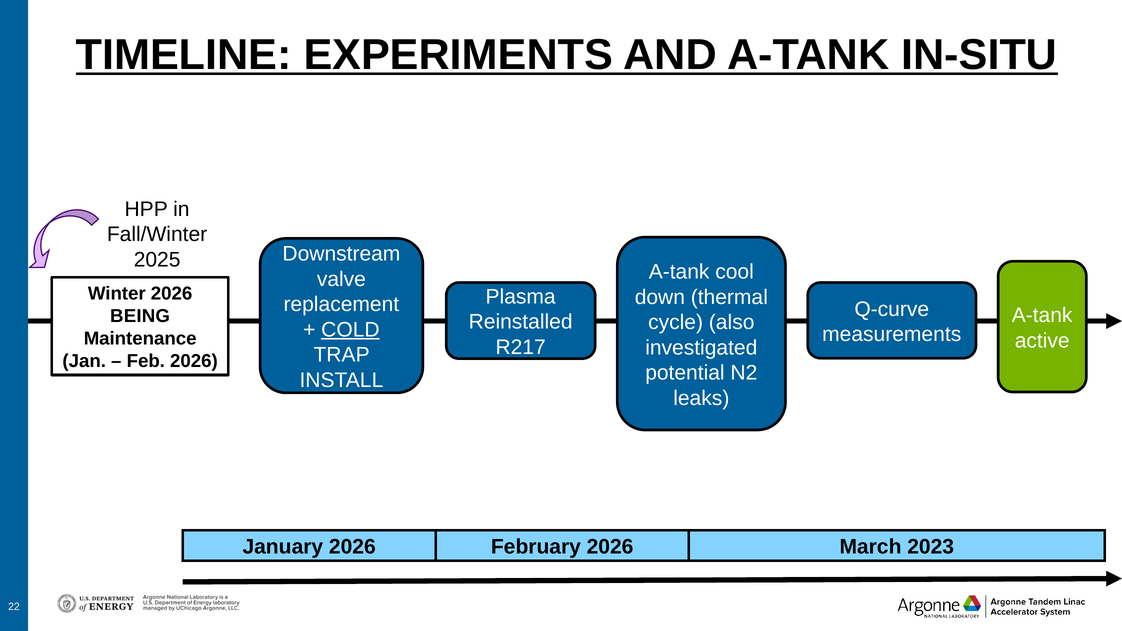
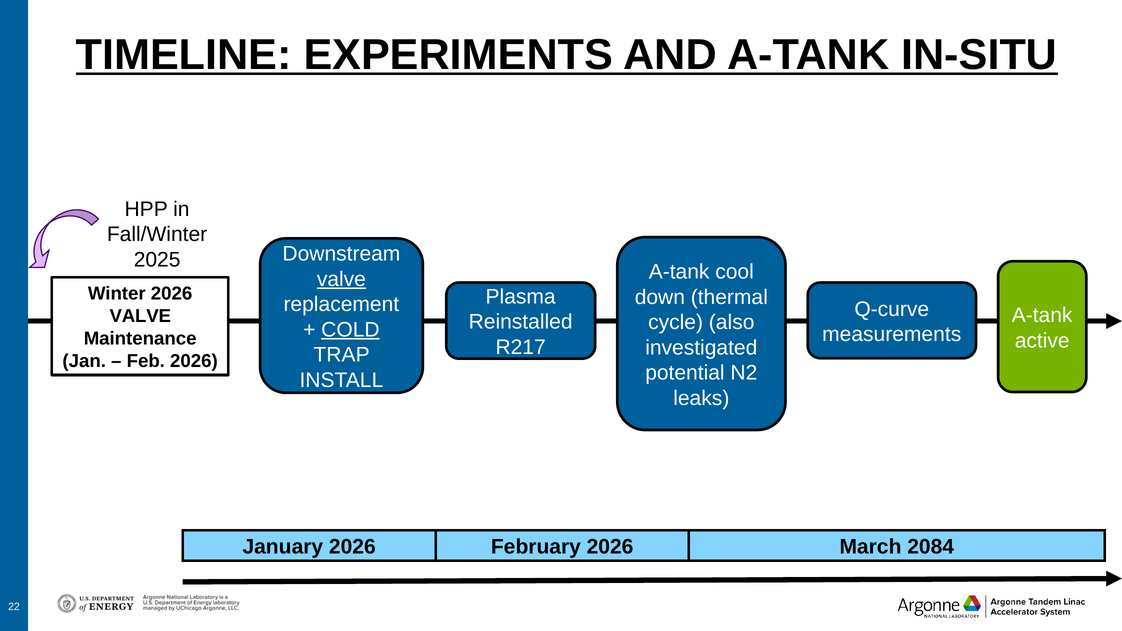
valve underline: none -> present (341, 279)
BEING: BEING -> VALVE (140, 316)
2023: 2023 -> 2084 (931, 547)
